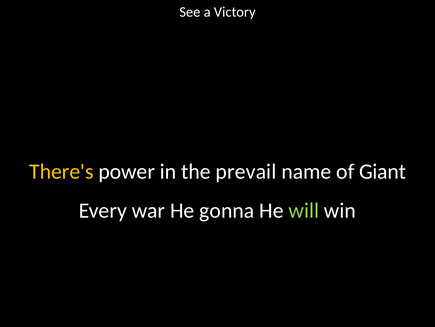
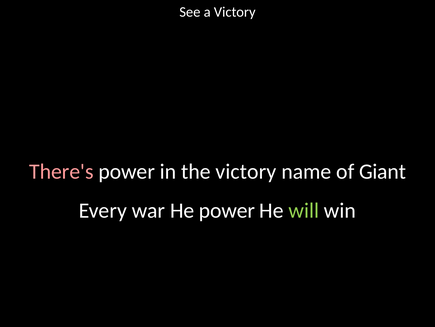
There's colour: yellow -> pink (61, 171)
the prevail: prevail -> victory (246, 171)
He gonna: gonna -> power (227, 210)
